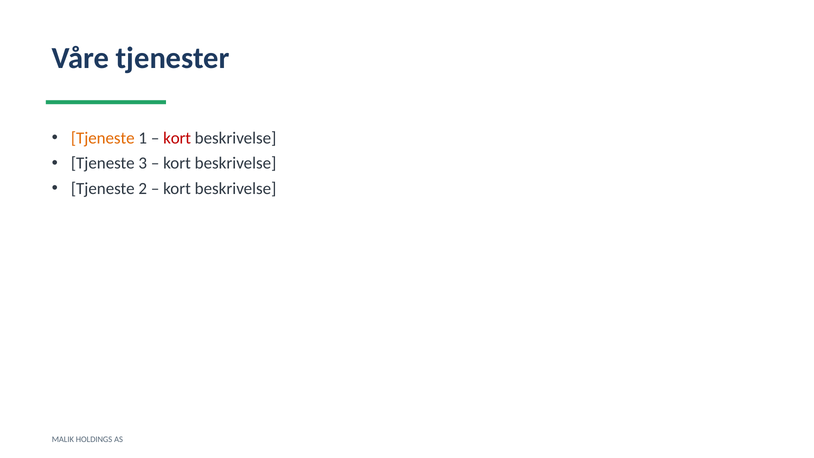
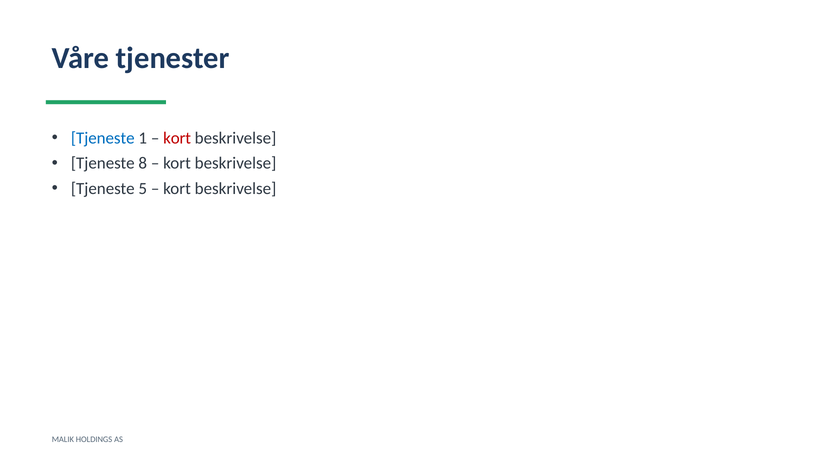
Tjeneste colour: orange -> blue (103, 138)
3: 3 -> 8 (143, 163)
2: 2 -> 5 (143, 189)
